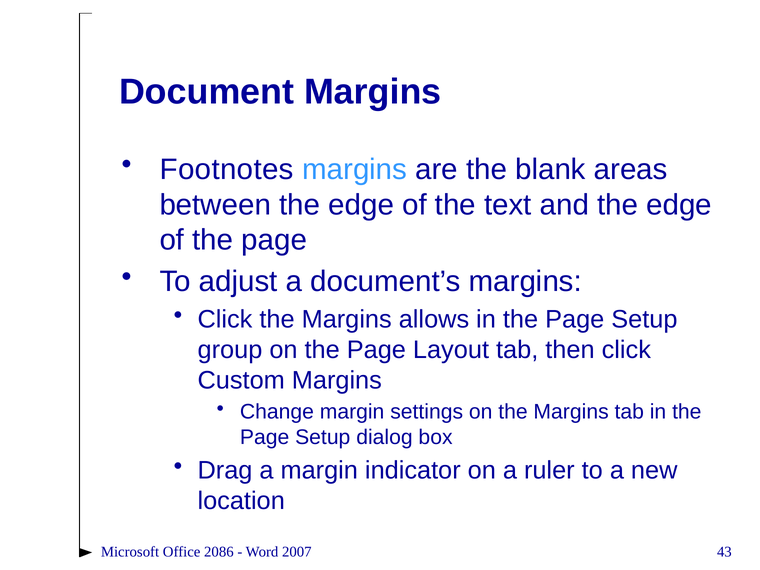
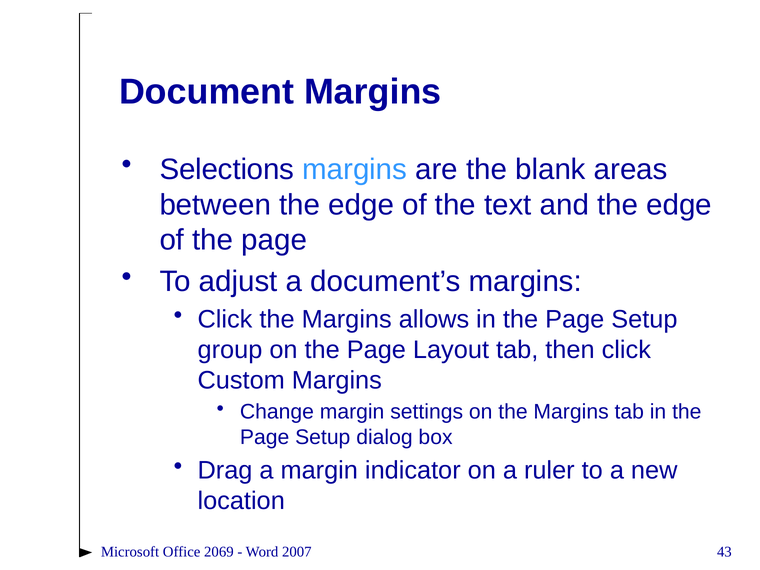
Footnotes: Footnotes -> Selections (227, 169)
2086: 2086 -> 2069 (219, 552)
